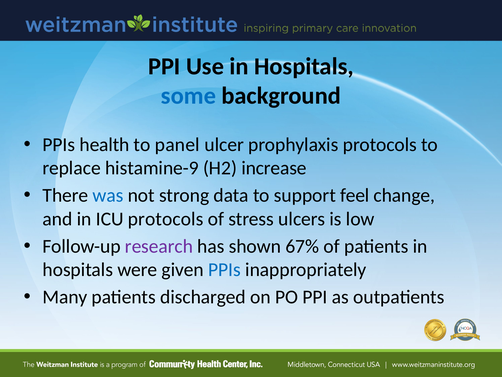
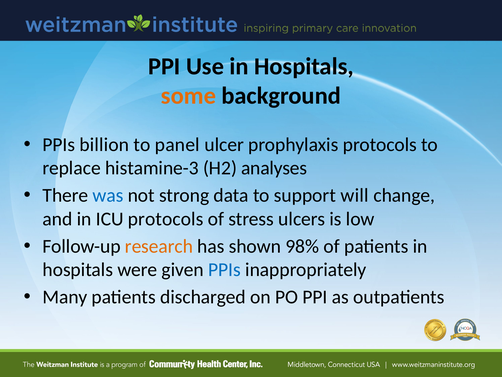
some colour: blue -> orange (188, 96)
health: health -> billion (104, 144)
histamine-9: histamine-9 -> histamine-3 (152, 168)
increase: increase -> analyses (274, 168)
feel: feel -> will (355, 195)
research colour: purple -> orange (159, 246)
67%: 67% -> 98% (302, 246)
